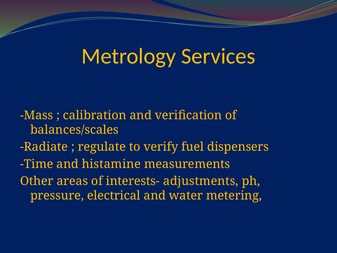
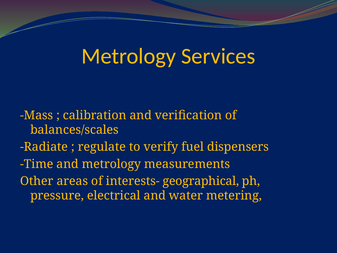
and histamine: histamine -> metrology (111, 164)
adjustments: adjustments -> geographical (201, 181)
